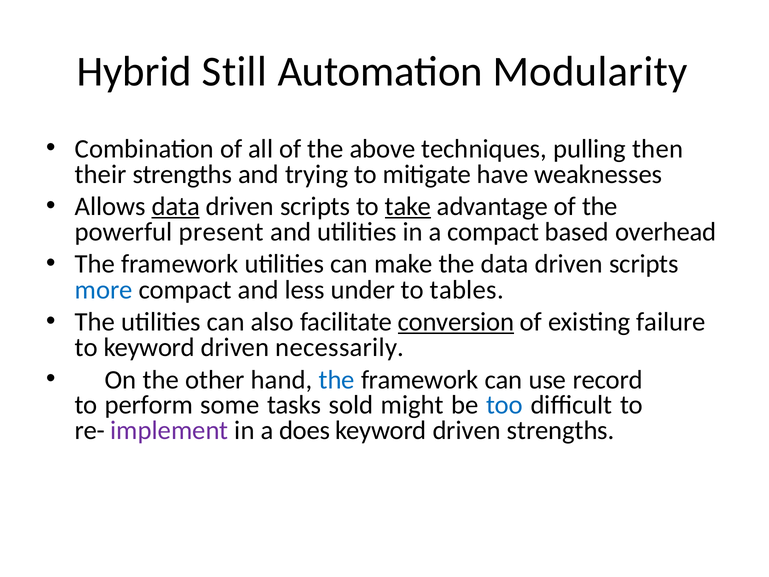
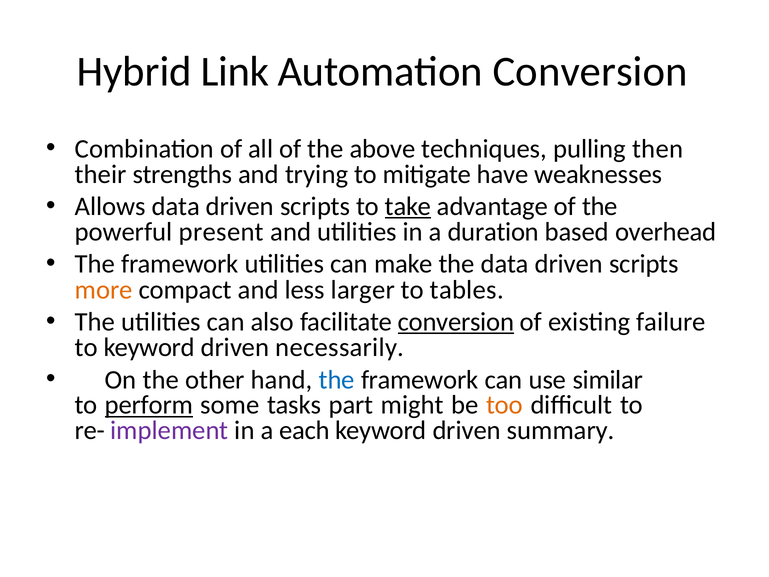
Still: Still -> Link (235, 71)
Automation Modularity: Modularity -> Conversion (590, 71)
data underline: present -> none (176, 206)
a compact: compact -> duration (493, 232)
more colour: blue -> orange (104, 290)
under: under -> larger (363, 290)
record: record -> similar (608, 380)
perform underline: none -> present (149, 405)
sold: sold -> part (351, 405)
too colour: blue -> orange (504, 405)
does: does -> each (305, 430)
driven strengths: strengths -> summary (561, 430)
